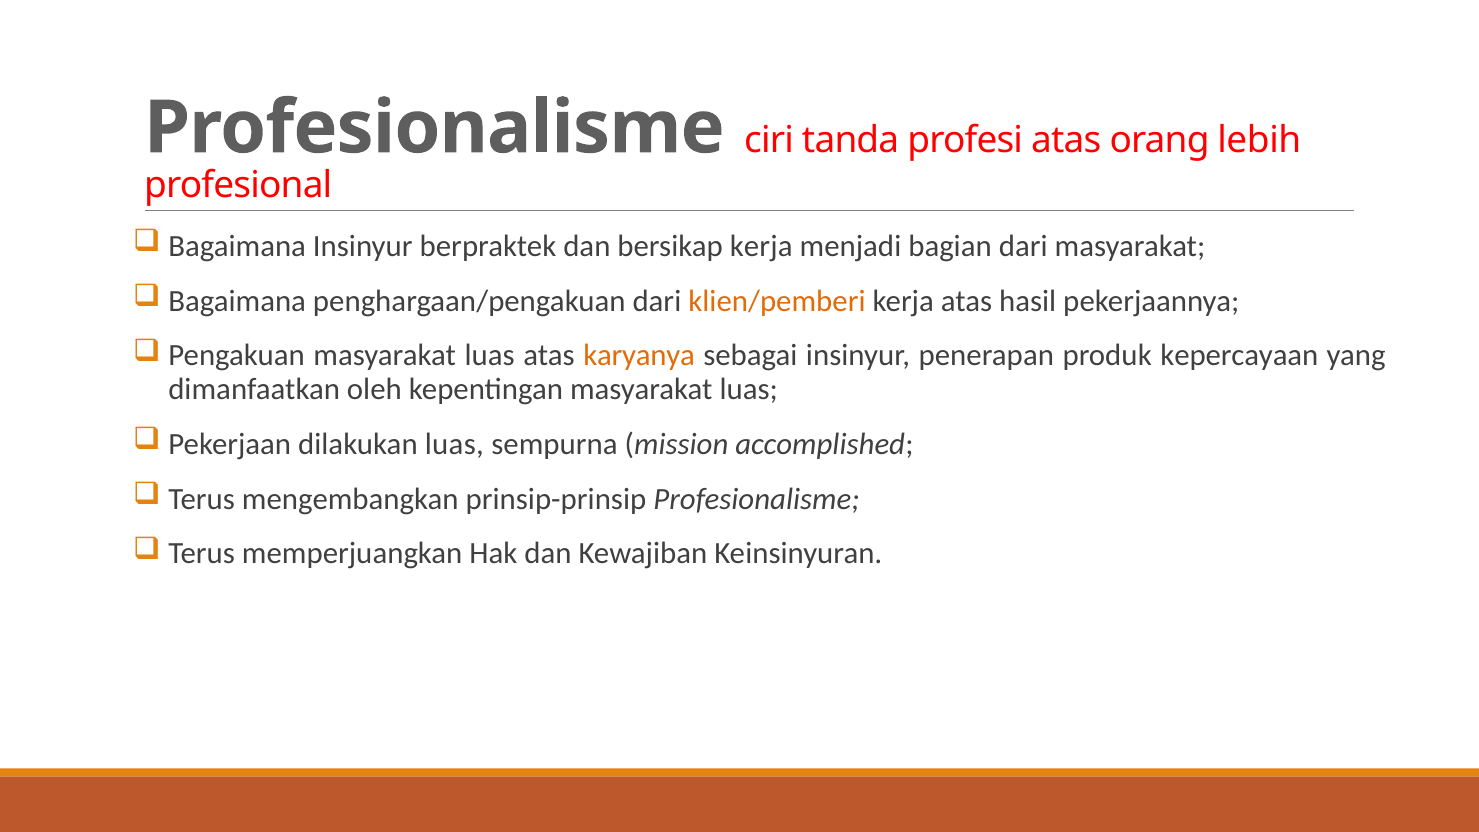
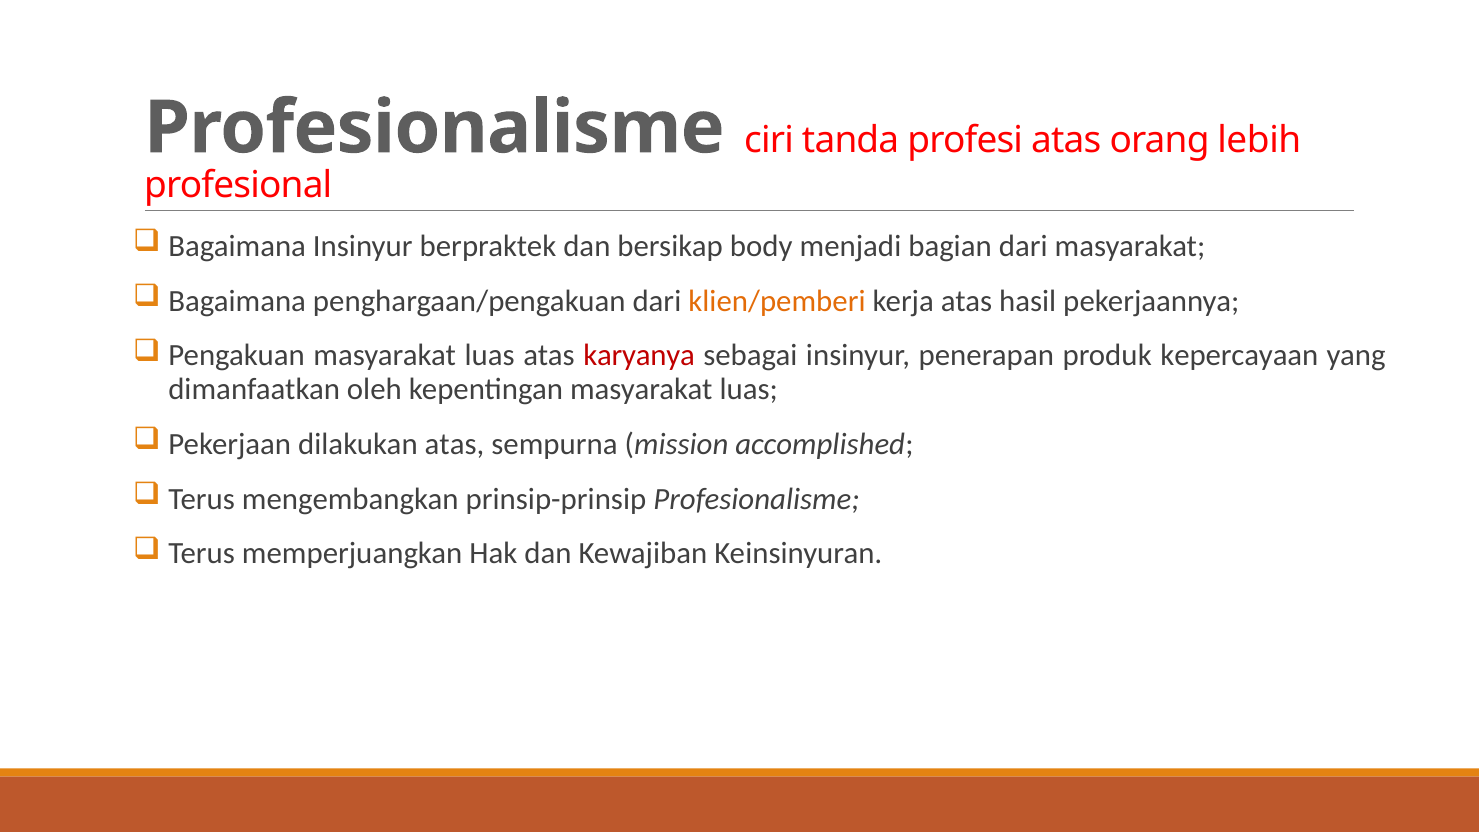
bersikap kerja: kerja -> body (761, 246)
karyanya colour: orange -> red (639, 356)
dilakukan luas: luas -> atas (454, 444)
